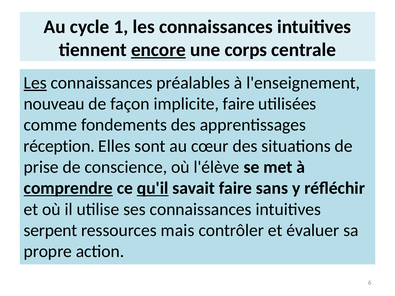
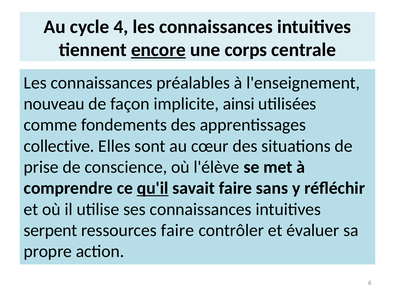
1: 1 -> 4 (121, 27)
Les underline: present -> none (35, 83)
implicite faire: faire -> ainsi (239, 104)
réception: réception -> collective (59, 146)
comprendre underline: present -> none (68, 188)
ressources mais: mais -> faire (178, 230)
